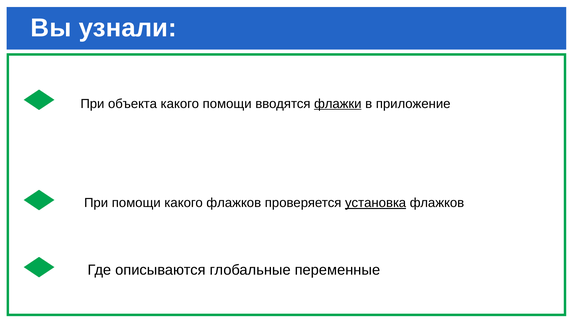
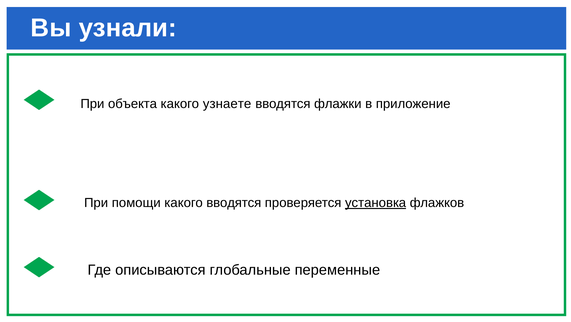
какого помощи: помощи -> узнаете (227, 103)
флажки underline: present -> none (338, 103)
какого флажков: флажков -> вводятся (234, 202)
